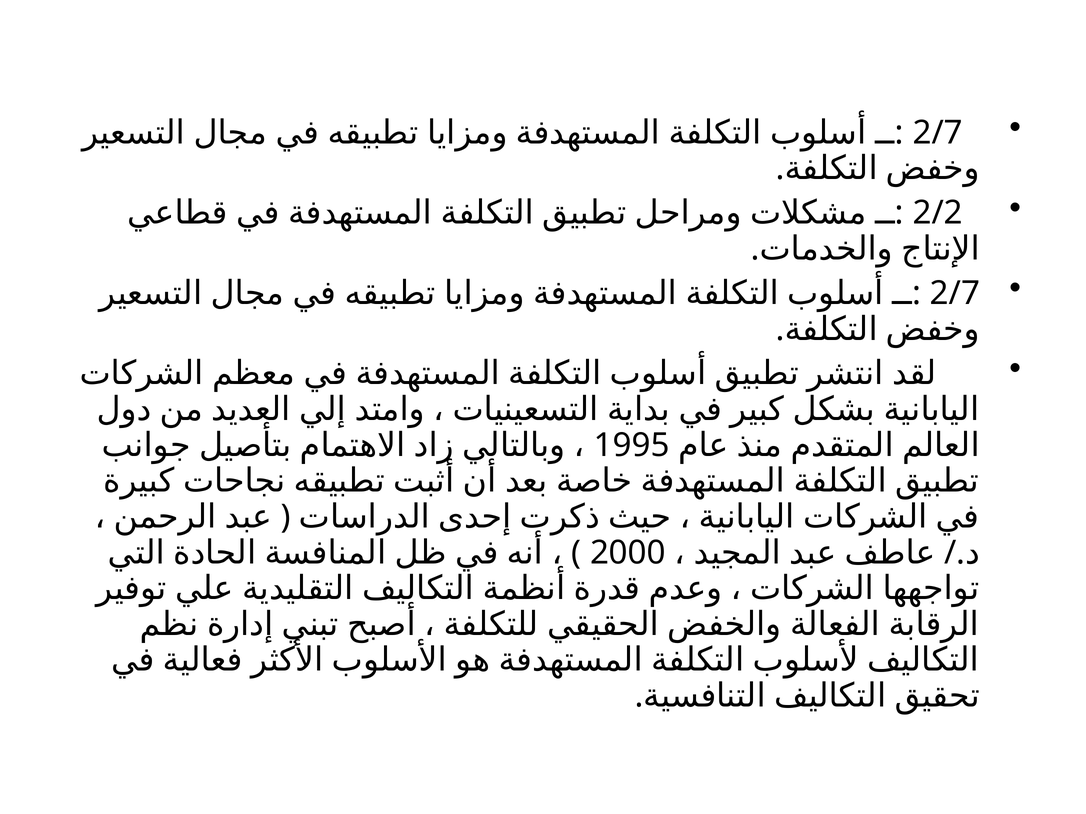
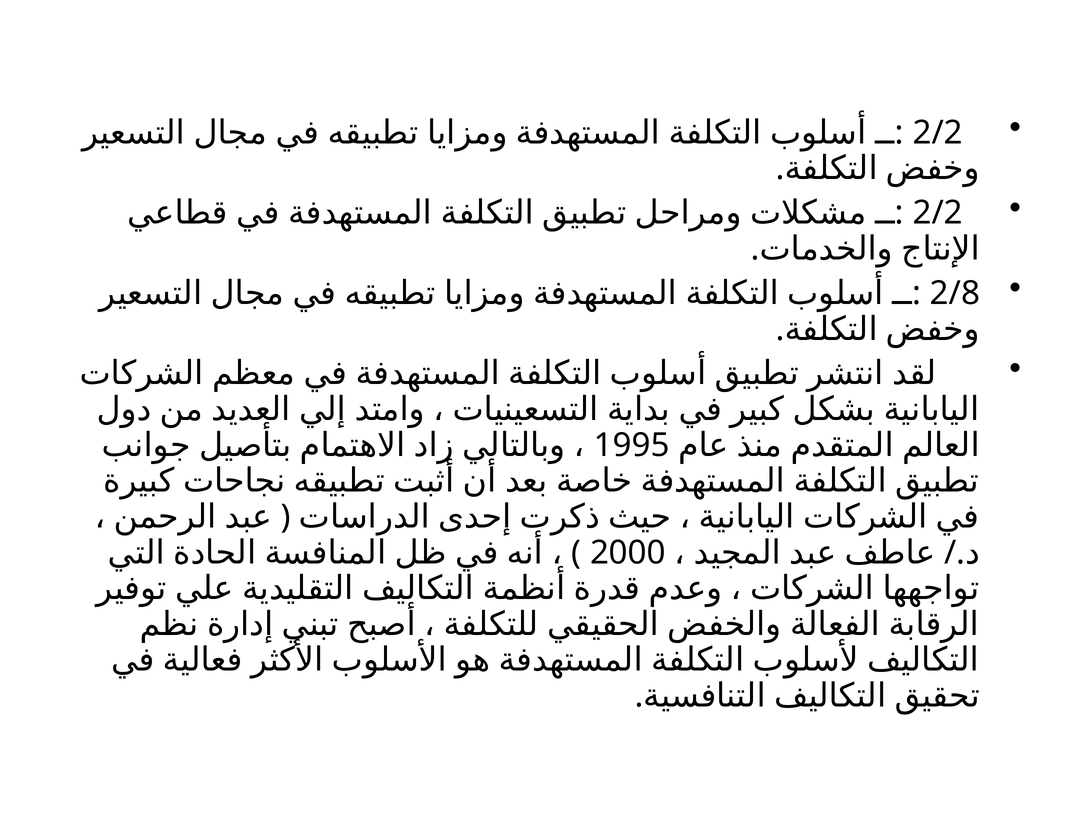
2/7: 2/7 -> 2/2 (938, 133)
2/7: 2/7 -> 2/8 (955, 293)
